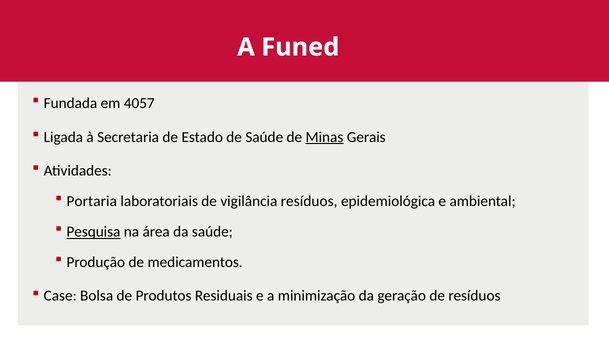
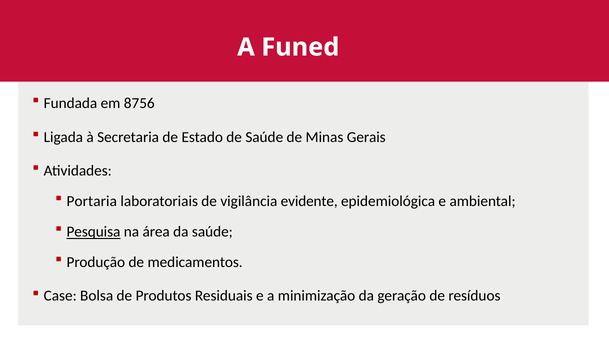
4057: 4057 -> 8756 (139, 103)
Minas underline: present -> none (324, 137)
vigilância resíduos: resíduos -> evidente (309, 202)
